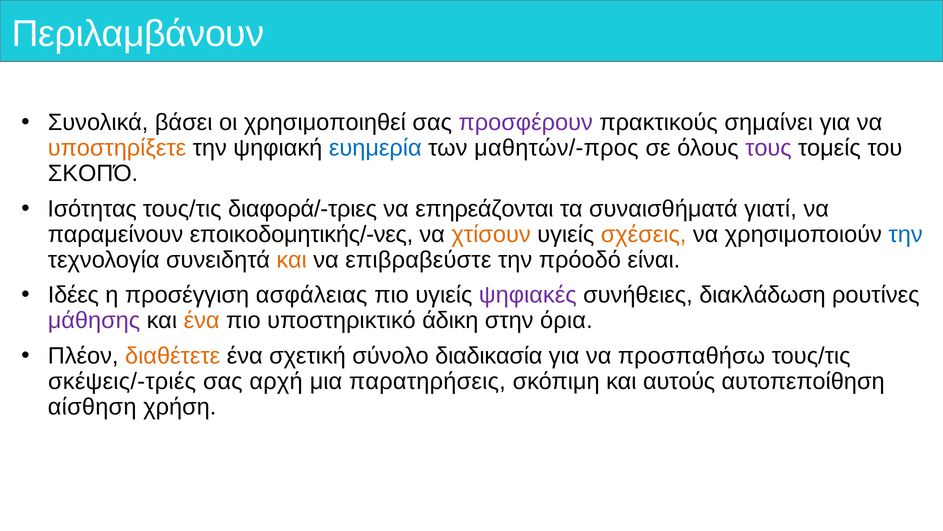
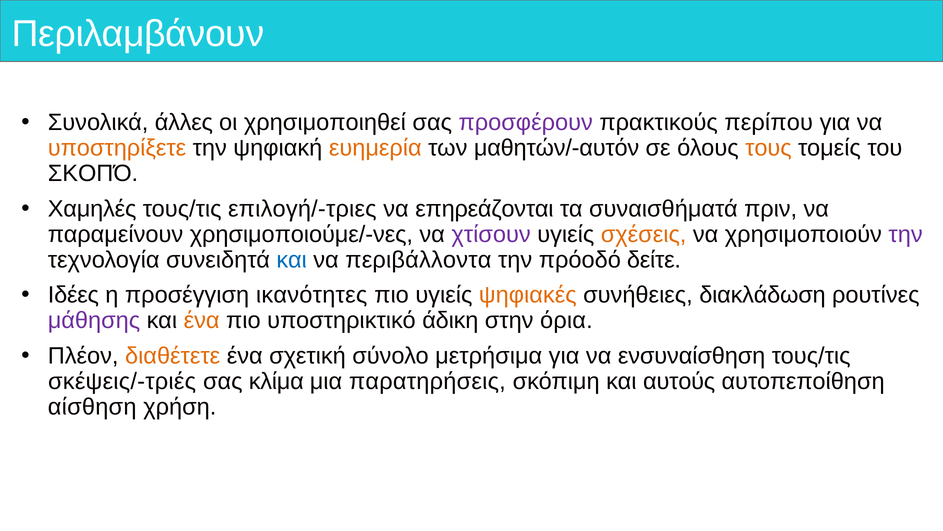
βάσει: βάσει -> άλλες (184, 122)
σημαίνει: σημαίνει -> περίπου (769, 122)
ευημερία colour: blue -> orange (375, 148)
μαθητών/-προς: μαθητών/-προς -> μαθητών/-αυτόν (557, 148)
τους colour: purple -> orange (768, 148)
Ισότητας: Ισότητας -> Χαμηλές (92, 209)
διαφορά/-τριες: διαφορά/-τριες -> επιλογή/-τριες (302, 209)
γιατί: γιατί -> πριν (771, 209)
εποικοδομητικής/-νες: εποικοδομητικής/-νες -> χρησιμοποιούμε/-νες (301, 234)
χτίσουν colour: orange -> purple (491, 234)
την colour: blue -> purple (906, 234)
και colour: orange -> blue (292, 260)
επιβραβεύστε: επιβραβεύστε -> περιβάλλοντα (418, 260)
είναι: είναι -> δείτε (654, 260)
ασφάλειας: ασφάλειας -> ικανότητες (312, 295)
ψηφιακές colour: purple -> orange (528, 295)
διαδικασία: διαδικασία -> μετρήσιμα (489, 356)
προσπαθήσω: προσπαθήσω -> ενσυναίσθηση (692, 356)
αρχή: αρχή -> κλίμα (276, 381)
